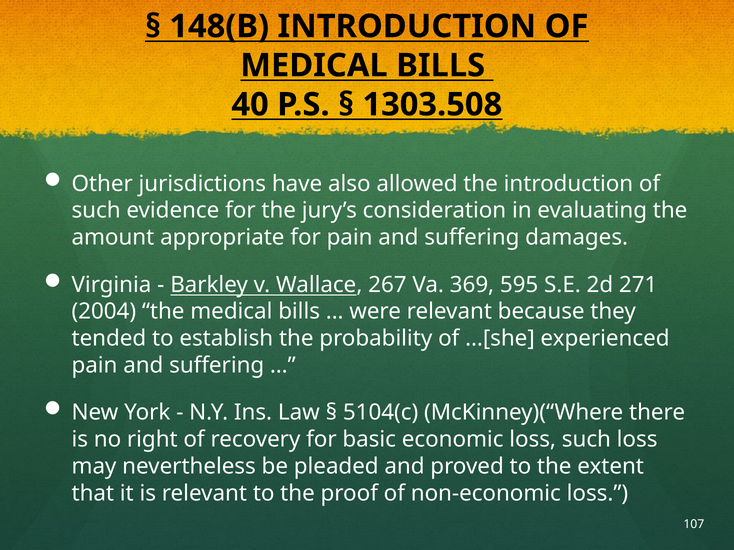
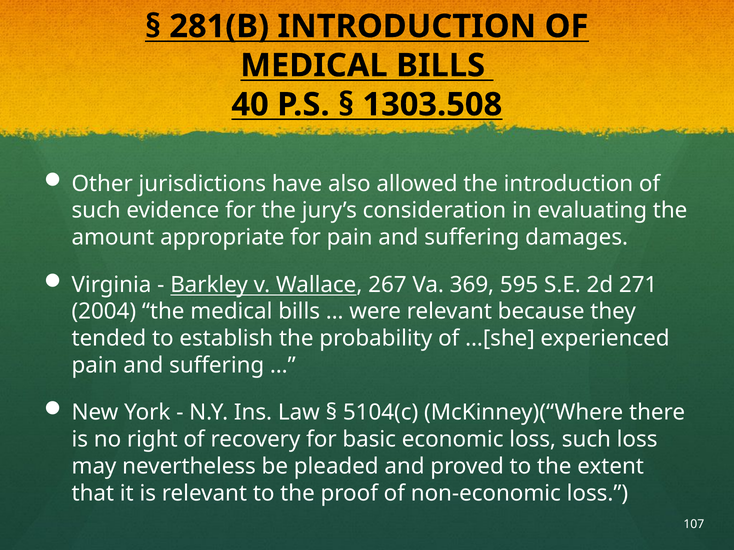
148(B: 148(B -> 281(B (219, 26)
